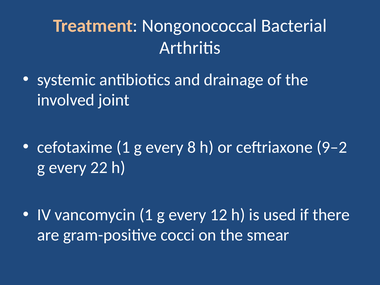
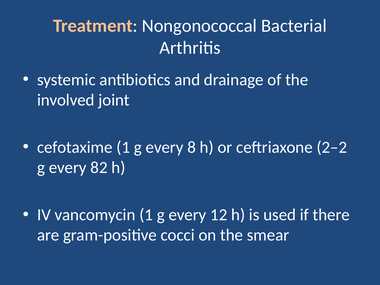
9–2: 9–2 -> 2–2 (332, 147)
22: 22 -> 82 (99, 168)
